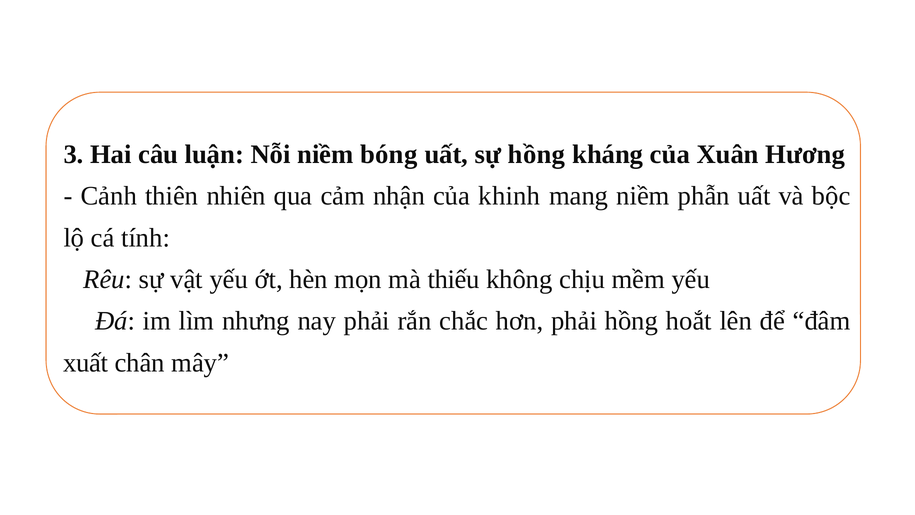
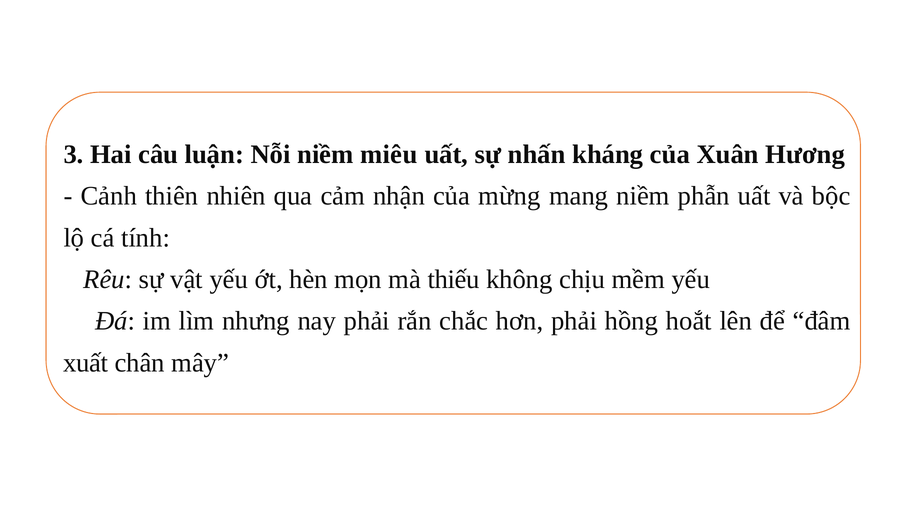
bóng: bóng -> miêu (389, 154)
sự hồng: hồng -> nhấn (537, 154)
khinh: khinh -> mừng (509, 196)
